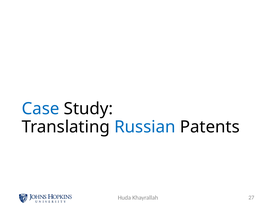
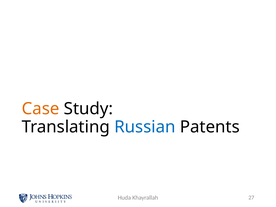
Case colour: blue -> orange (41, 109)
